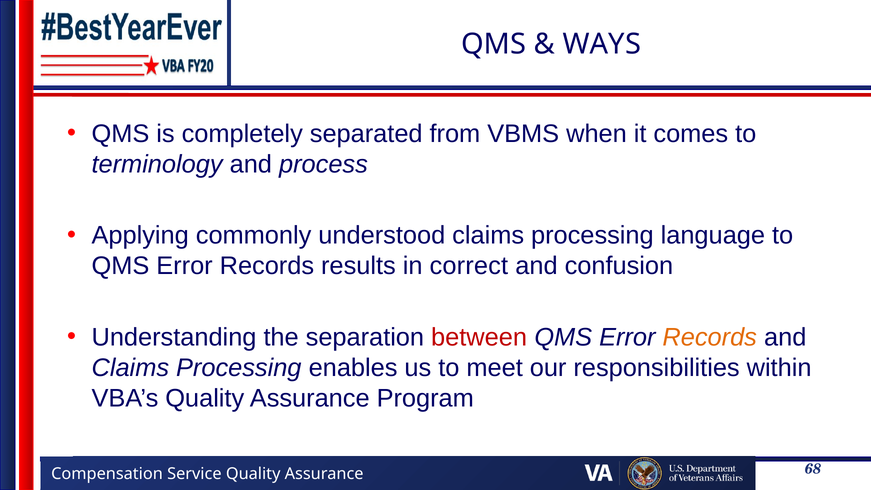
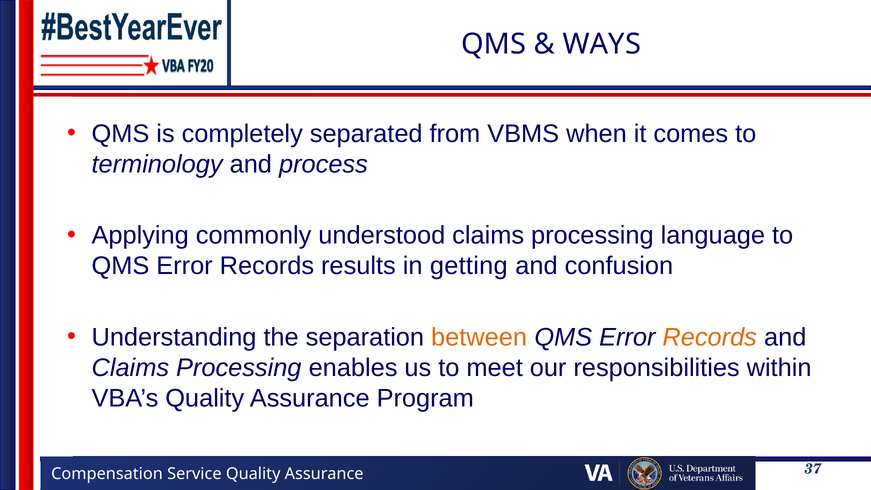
correct: correct -> getting (469, 266)
between colour: red -> orange (479, 337)
68: 68 -> 37 (813, 469)
